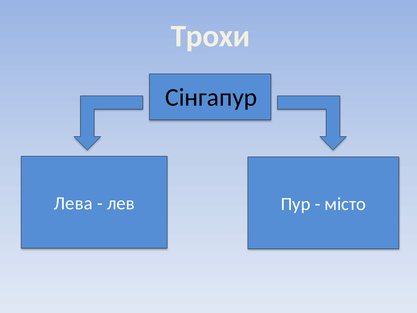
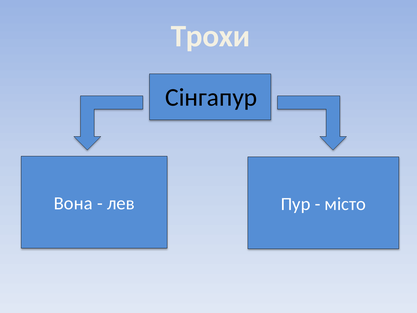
Лева: Лева -> Вона (73, 203)
